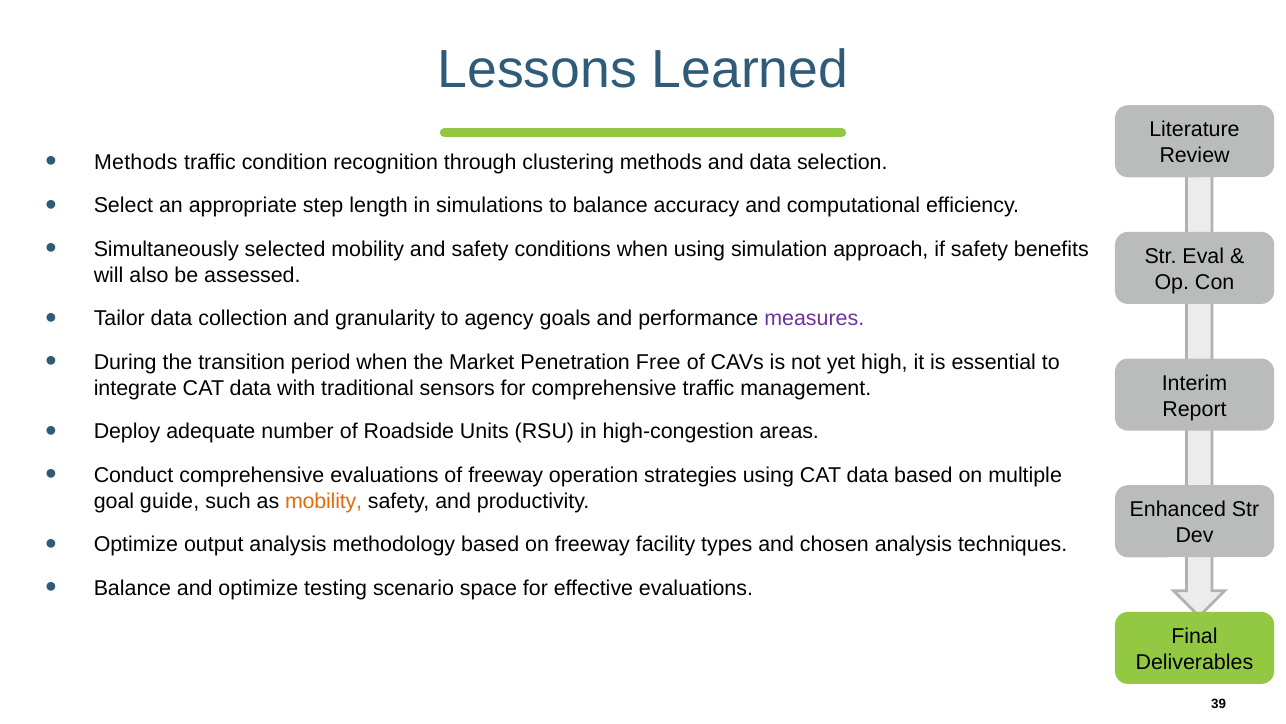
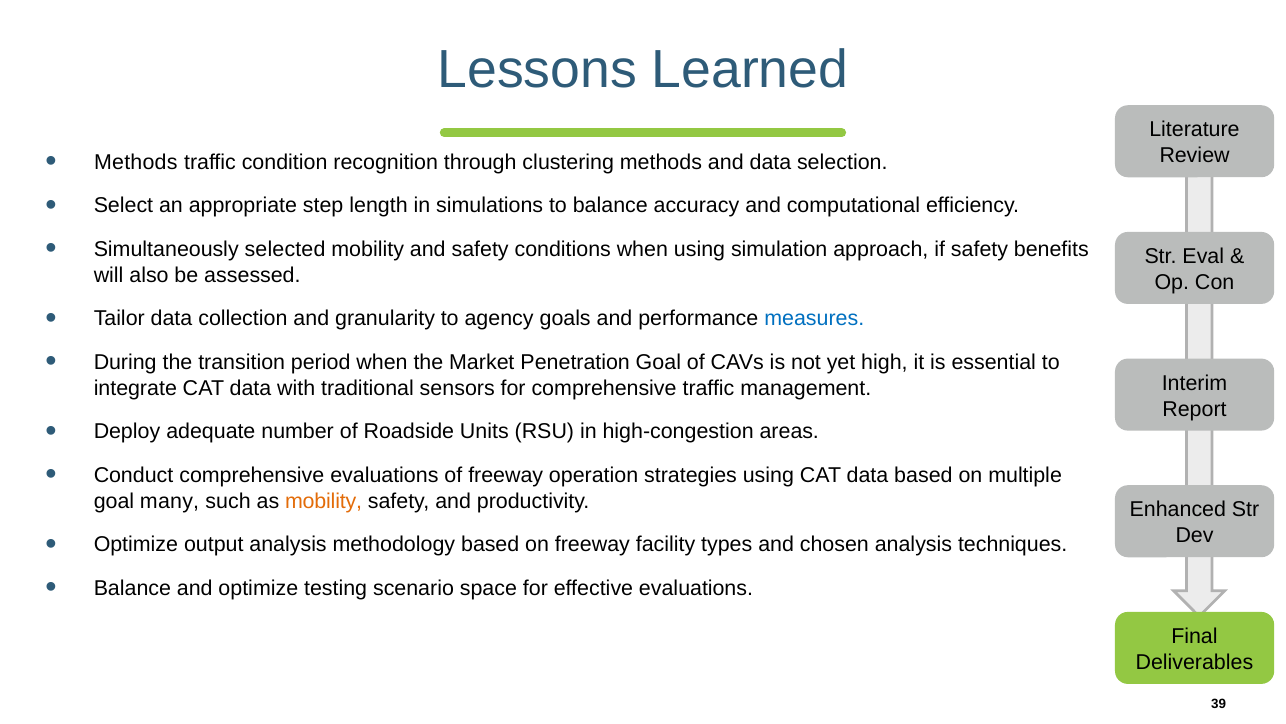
measures colour: purple -> blue (814, 318)
Penetration Free: Free -> Goal (658, 362)
guide: guide -> many (170, 501)
